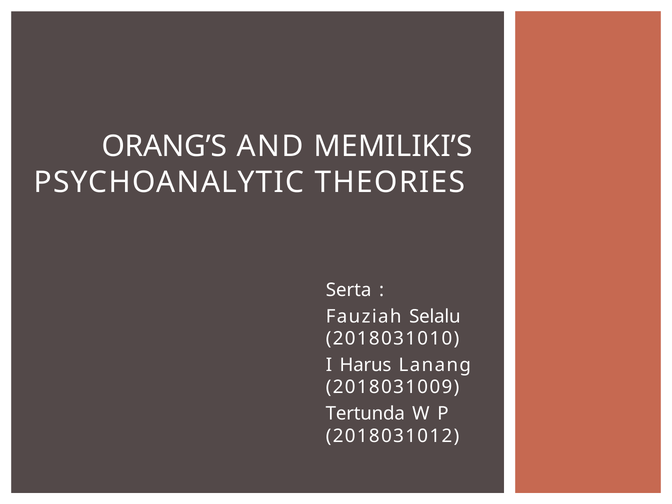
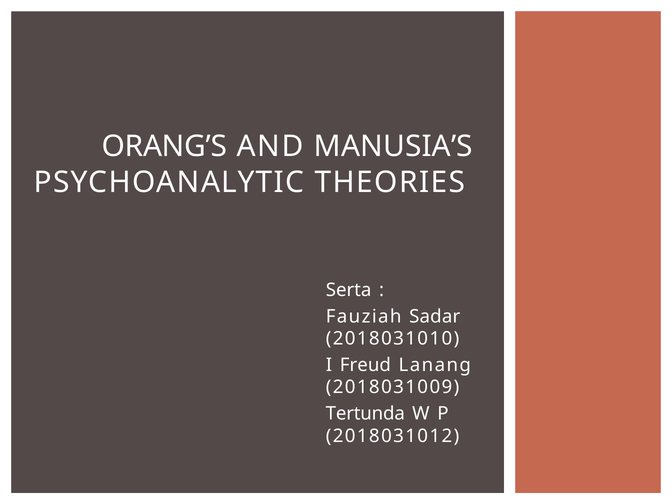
MEMILIKI’S: MEMILIKI’S -> MANUSIA’S (393, 147)
Selalu: Selalu -> Sadar (435, 316)
Harus: Harus -> Freud (365, 365)
